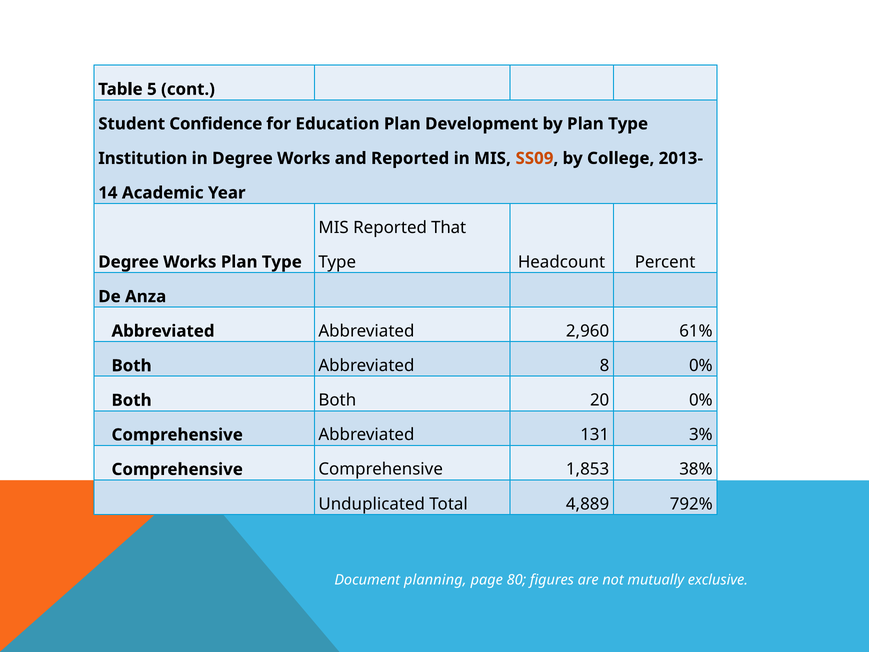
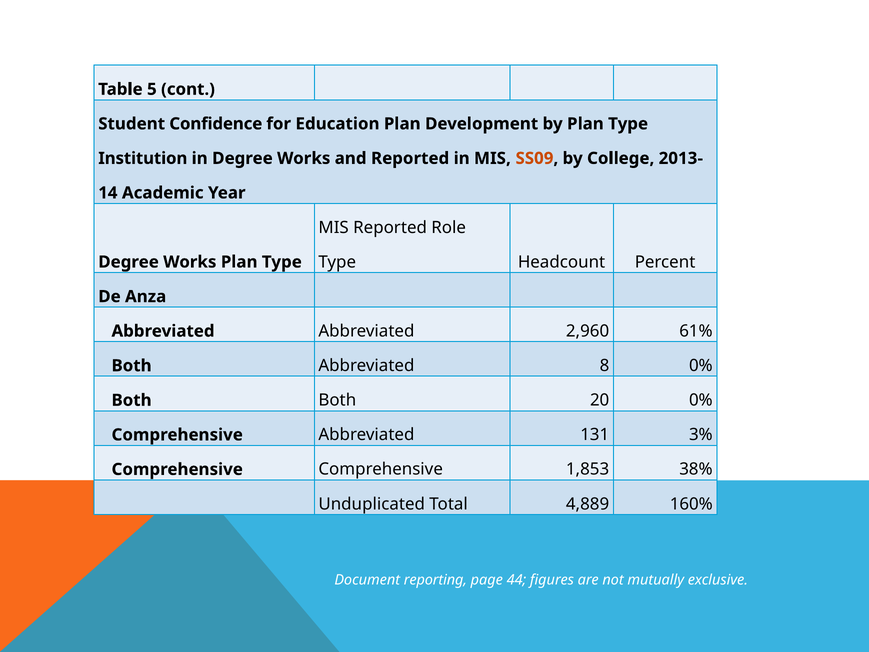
That: That -> Role (449, 227)
792%: 792% -> 160% (691, 504)
planning: planning -> reporting (435, 580)
80: 80 -> 44 (516, 580)
